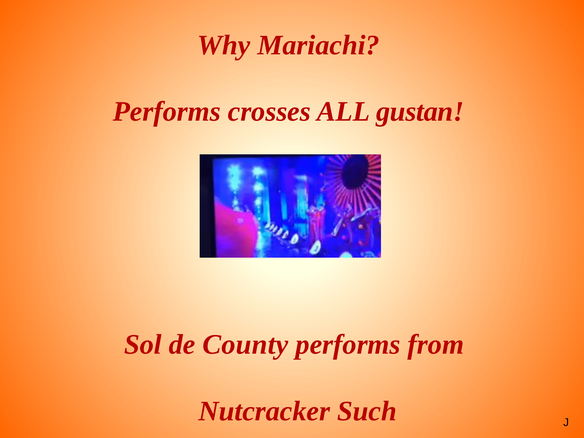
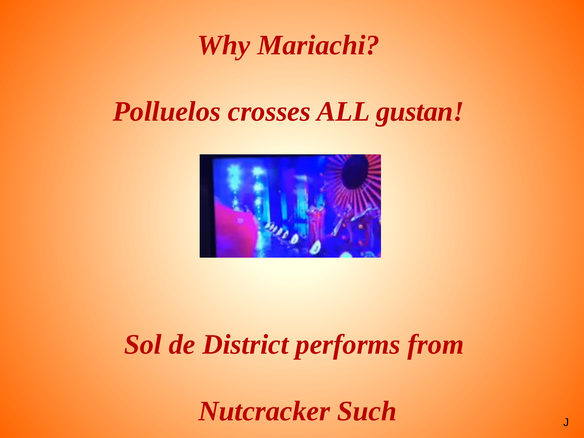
Performs: Performs -> Polluelos (167, 112)
County: County -> District (245, 345)
